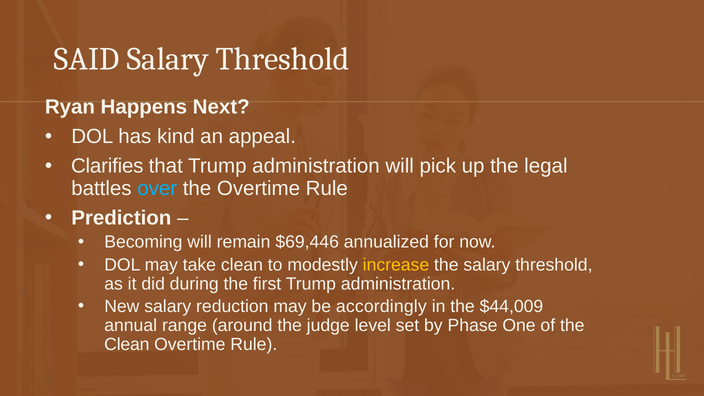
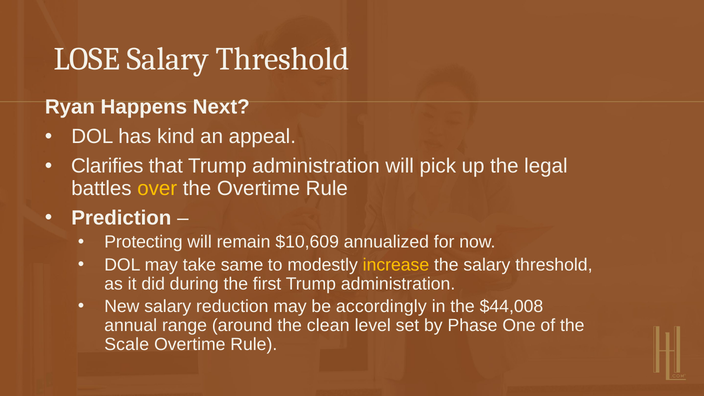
SAID: SAID -> LOSE (87, 59)
over colour: light blue -> yellow (157, 188)
Becoming: Becoming -> Protecting (143, 242)
$69,446: $69,446 -> $10,609 (307, 242)
take clean: clean -> same (242, 265)
$44,009: $44,009 -> $44,008 (511, 306)
judge: judge -> clean (328, 325)
Clean: Clean -> Scale (127, 344)
